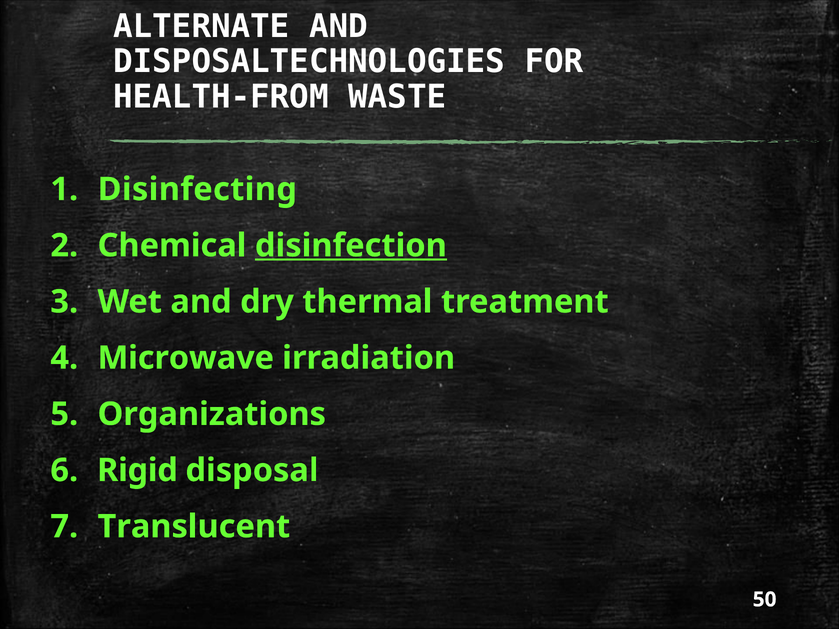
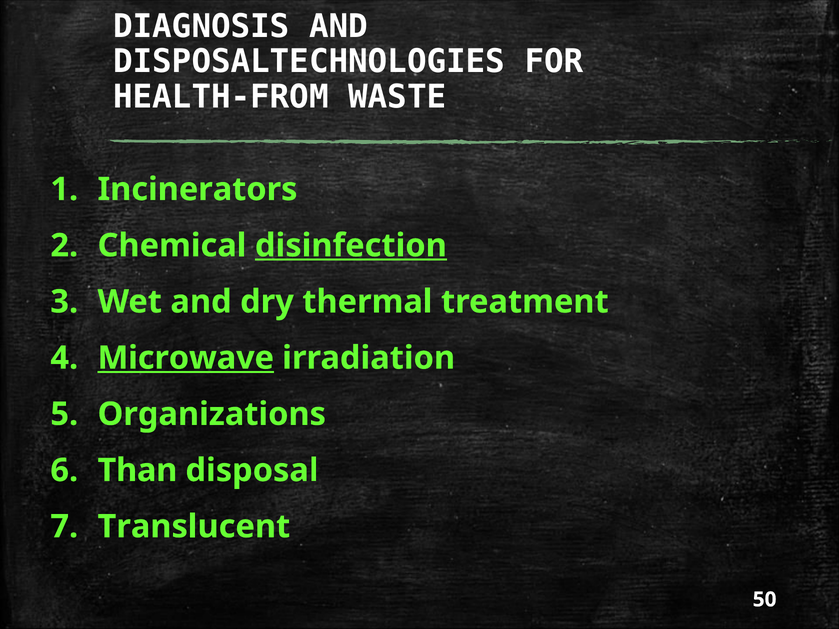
ALTERNATE: ALTERNATE -> DIAGNOSIS (201, 26)
Disinfecting: Disinfecting -> Incinerators (197, 189)
Microwave underline: none -> present (186, 358)
Rigid: Rigid -> Than (137, 471)
